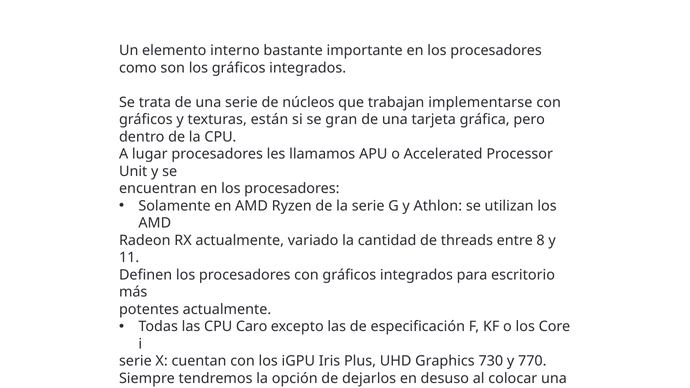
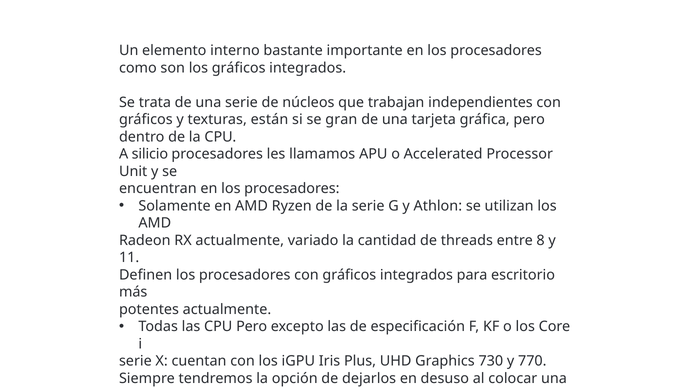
implementarse: implementarse -> independientes (480, 102)
lugar: lugar -> silicio (150, 154)
CPU Caro: Caro -> Pero (252, 327)
